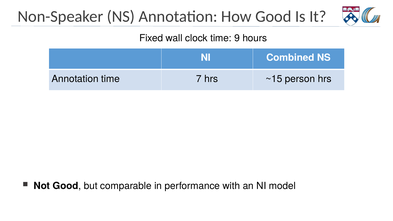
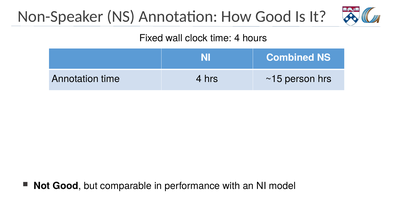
clock time 9: 9 -> 4 (237, 38)
Annotation time 7: 7 -> 4 (199, 79)
